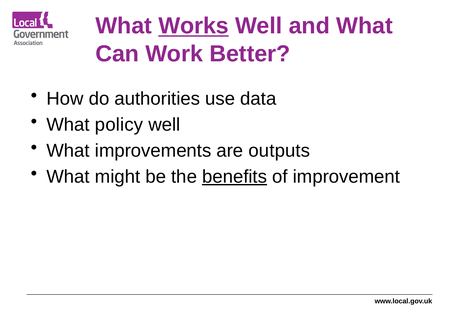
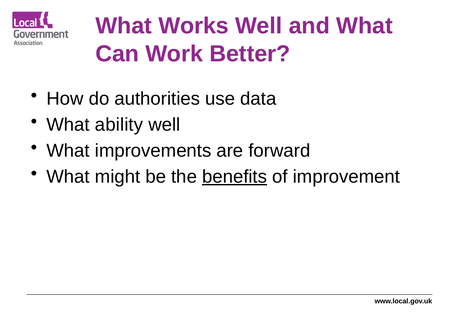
Works underline: present -> none (194, 26)
policy: policy -> ability (119, 125)
outputs: outputs -> forward (279, 151)
